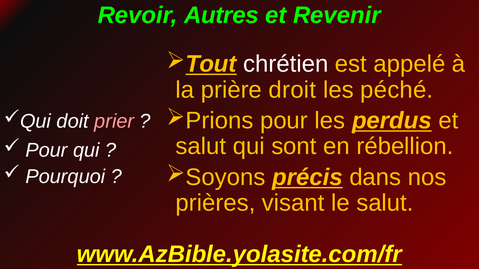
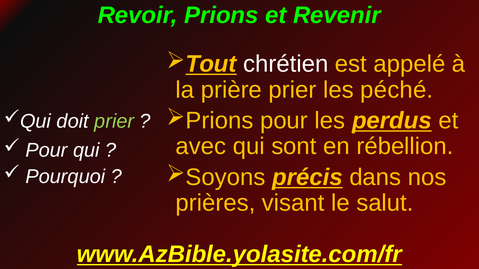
Revoir Autres: Autres -> Prions (221, 15)
prière droit: droit -> prier (293, 90)
prier colour: pink -> light green (114, 121)
salut: salut -> avec (201, 147)
